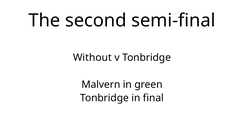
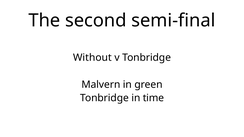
final: final -> time (153, 98)
